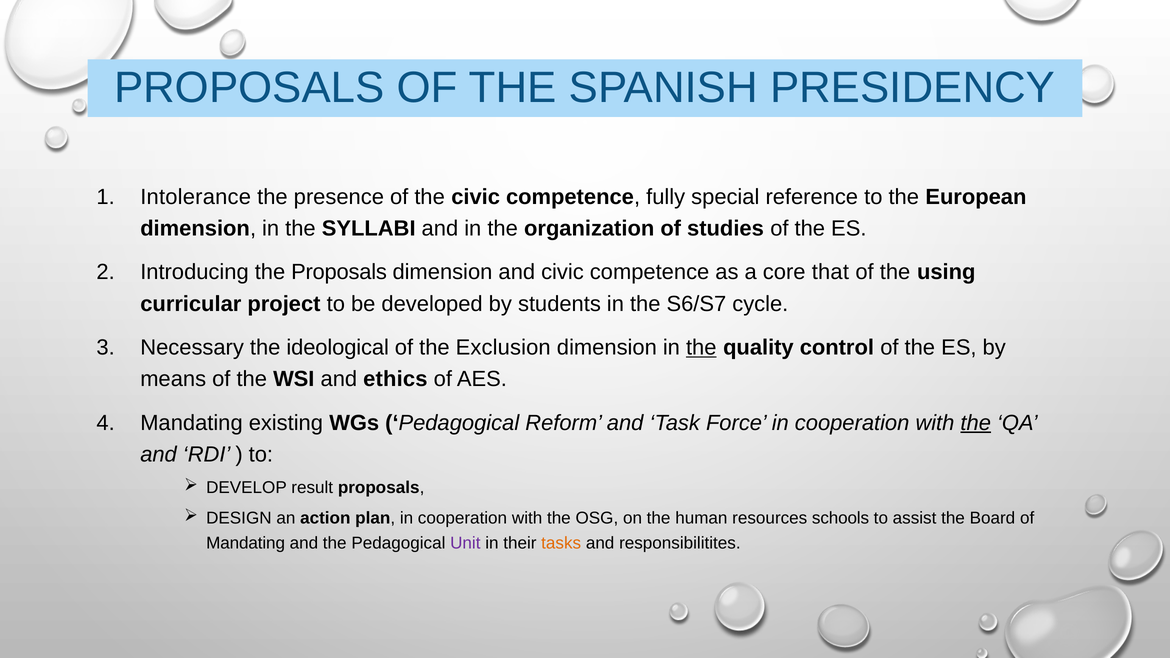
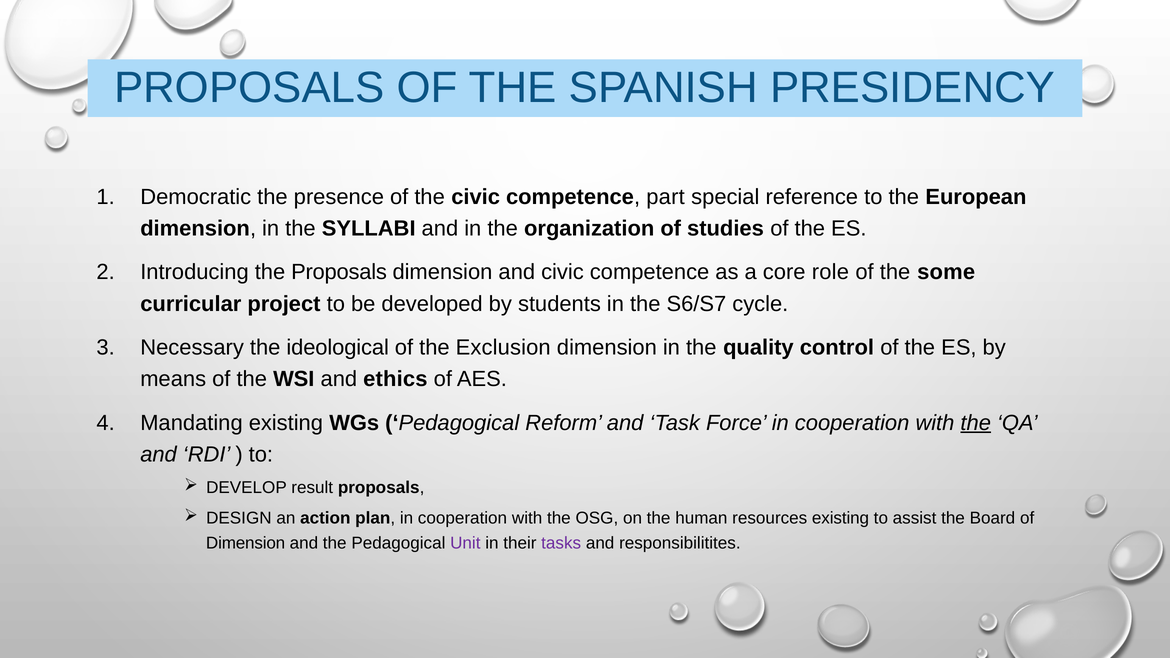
Intolerance: Intolerance -> Democratic (196, 197)
fully: fully -> part (666, 197)
that: that -> role (830, 272)
using: using -> some (946, 272)
the underline: present -> none (701, 348)
resources schools: schools -> existing (841, 518)
Mandating: Mandating -> Dimension (246, 543)
tasks colour: orange -> purple (561, 543)
